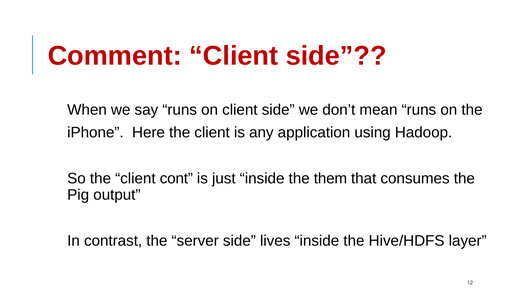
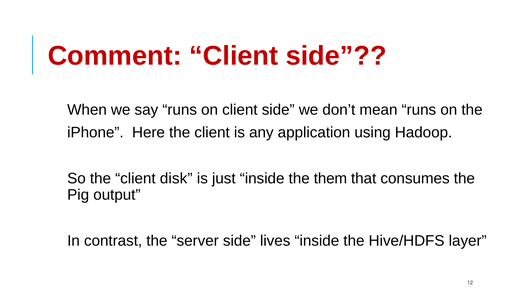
cont: cont -> disk (176, 178)
